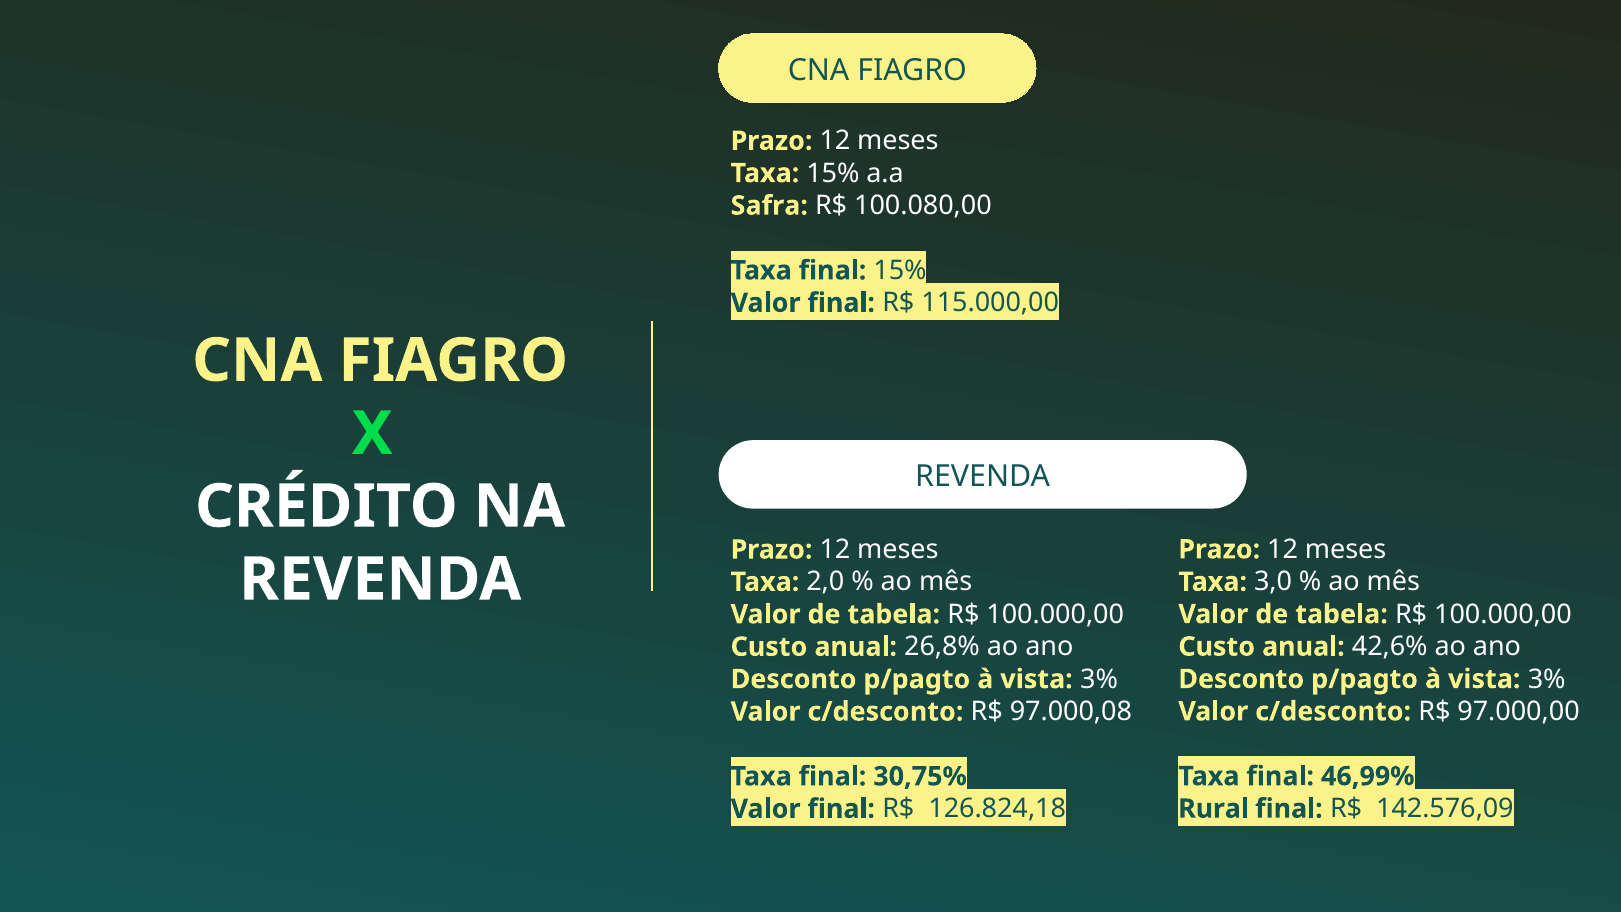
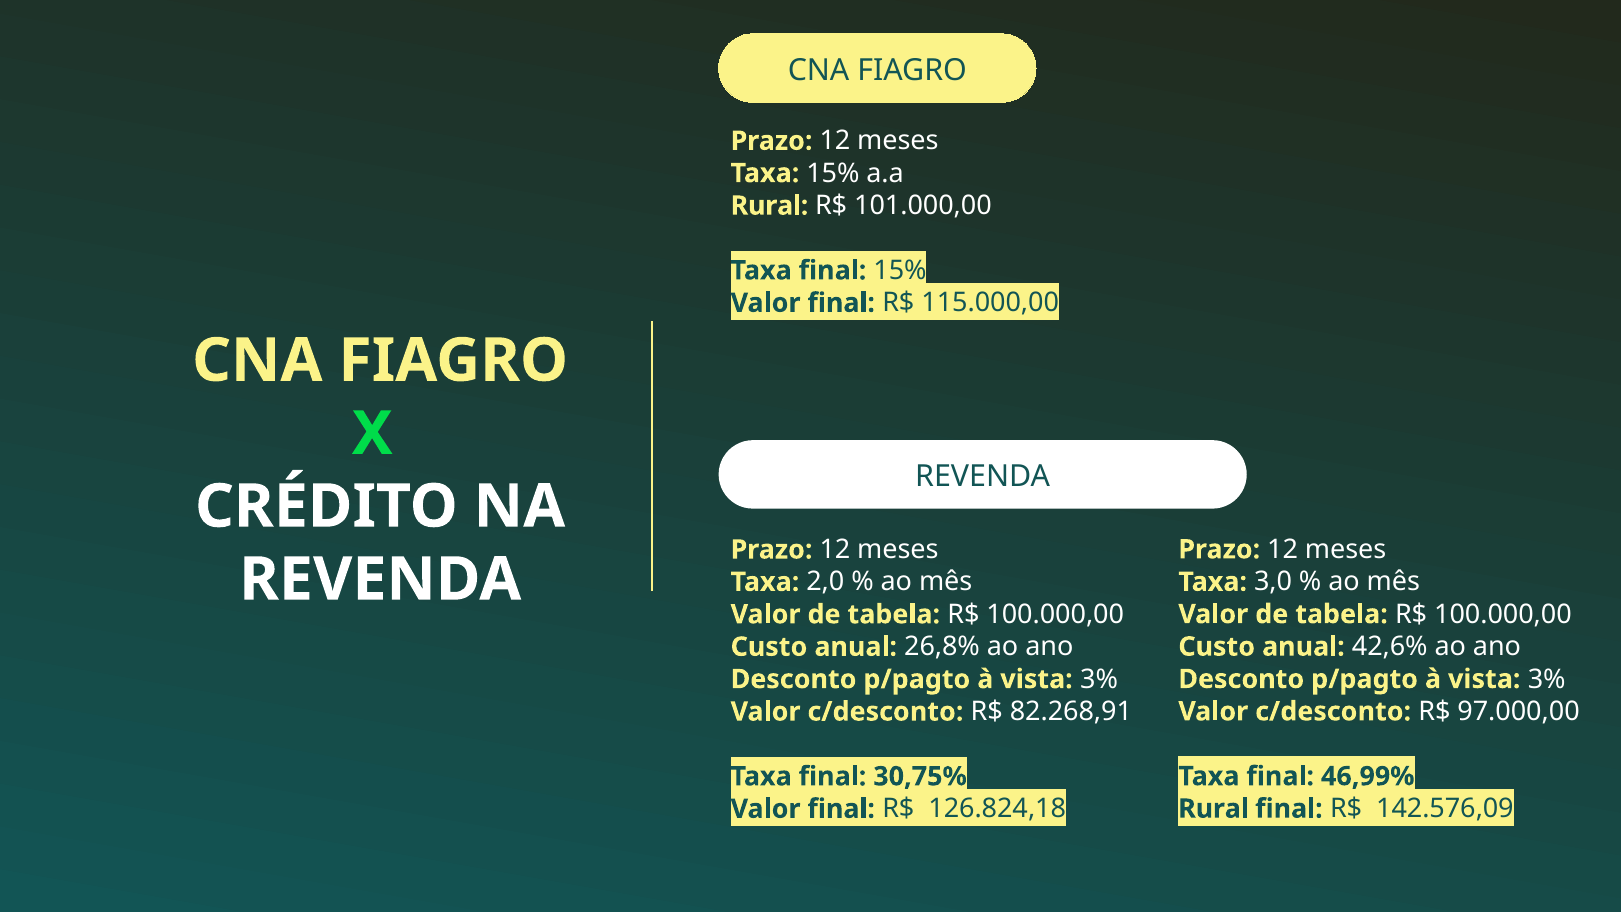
Safra: Safra -> Rural (769, 206)
100.080,00: 100.080,00 -> 101.000,00 (923, 206)
97.000,08: 97.000,08 -> 82.268,91 (1071, 712)
